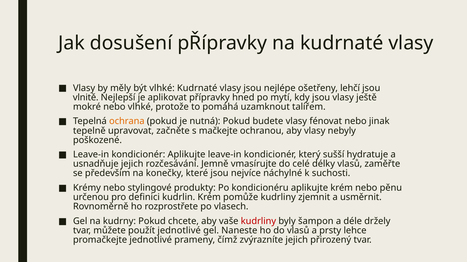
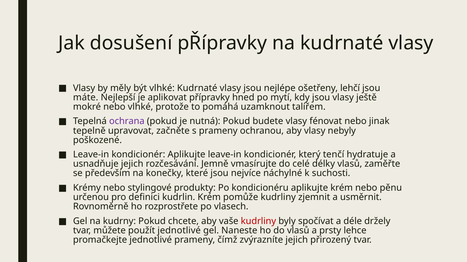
vlnitě: vlnitě -> máte (86, 98)
ochrana colour: orange -> purple (127, 122)
s mačkejte: mačkejte -> prameny (218, 131)
sušší: sušší -> tenčí (334, 155)
šampon: šampon -> spočívat (316, 222)
